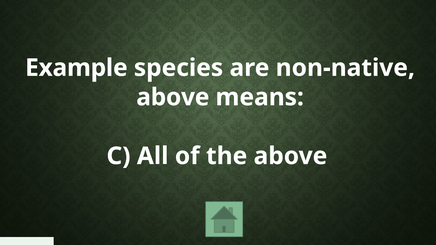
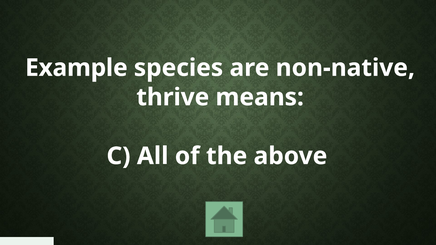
above: above -> thrive (173, 97)
